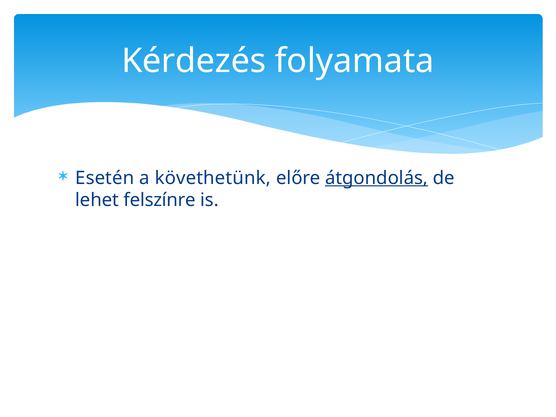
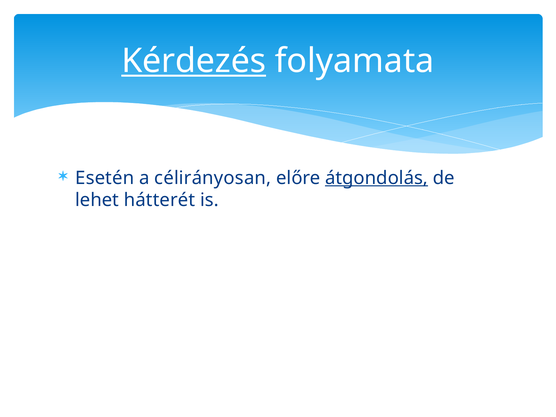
Kérdezés underline: none -> present (194, 61)
követhetünk: követhetünk -> célirányosan (213, 178)
felszínre: felszínre -> hátterét (160, 200)
